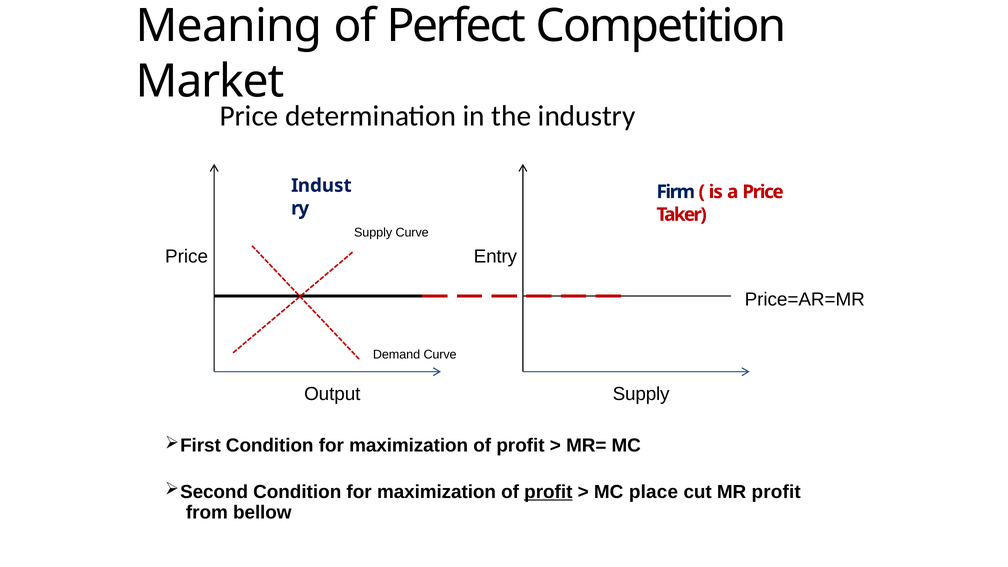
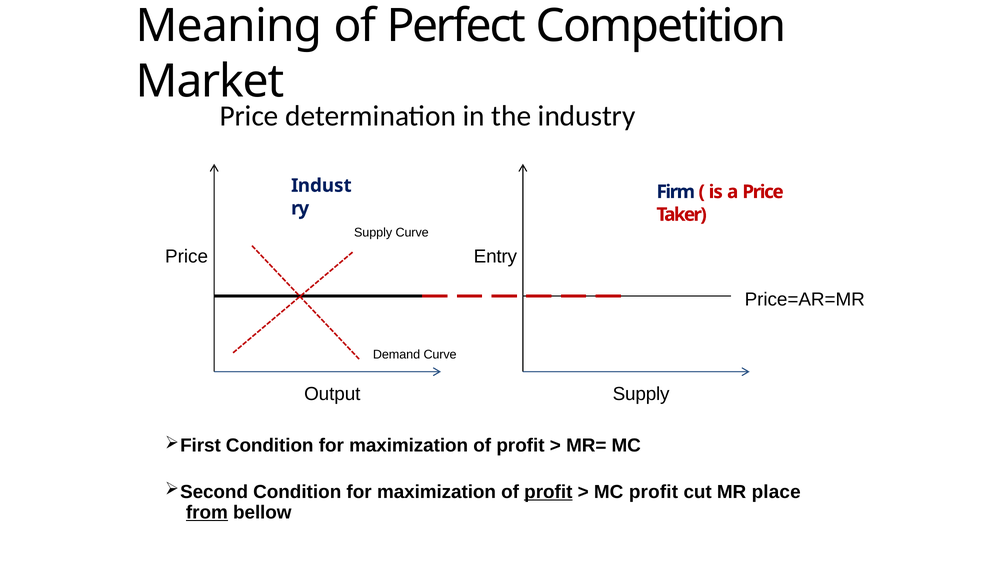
MC place: place -> profit (653, 492)
MR profit: profit -> place (776, 492)
from underline: none -> present (207, 512)
